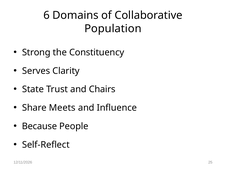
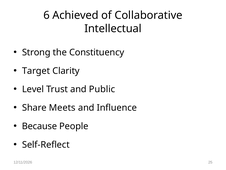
Domains: Domains -> Achieved (75, 15)
Population: Population -> Intellectual (113, 28)
Serves: Serves -> Target (36, 71)
State: State -> Level (33, 89)
Chairs: Chairs -> Public (102, 89)
